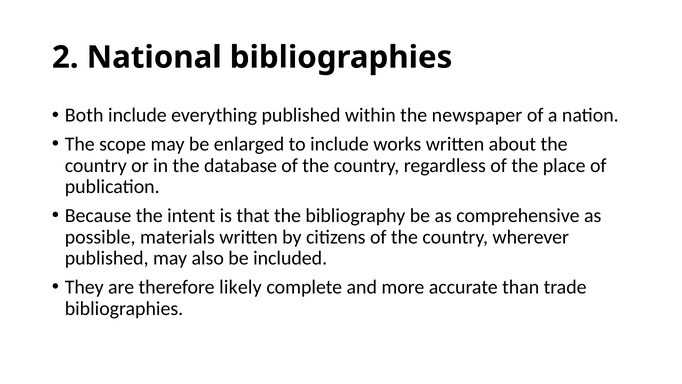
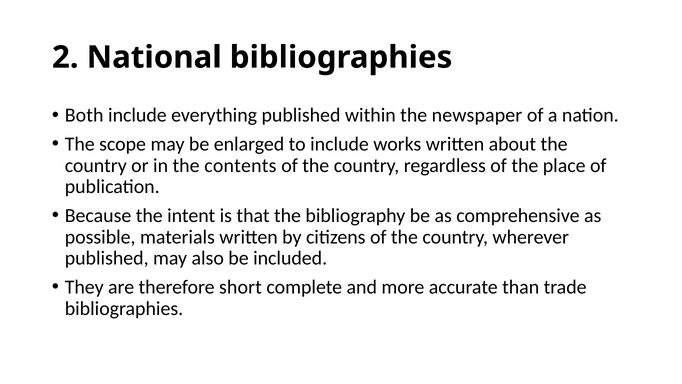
database: database -> contents (240, 165)
likely: likely -> short (240, 287)
